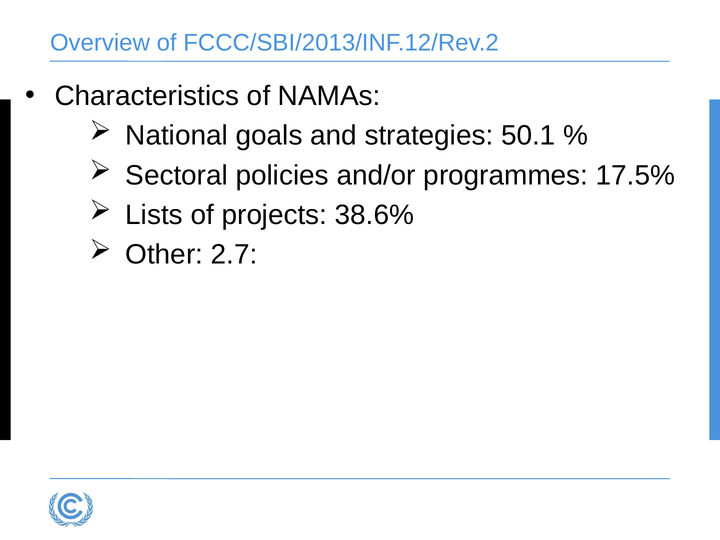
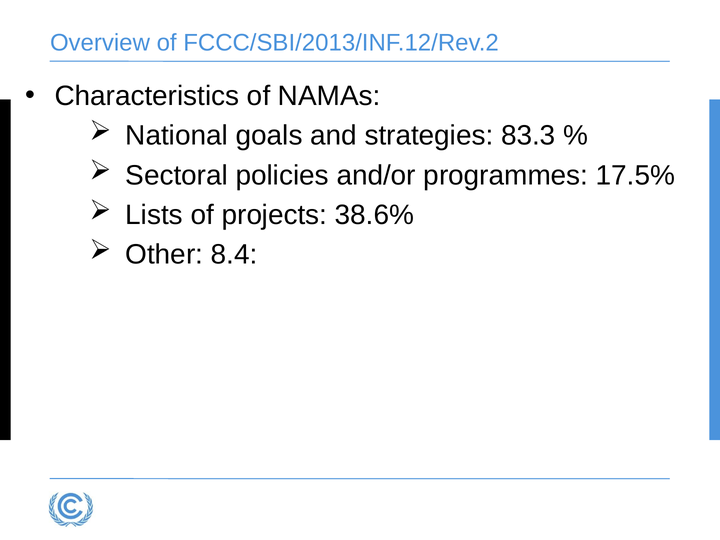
50.1: 50.1 -> 83.3 (528, 136)
2.7: 2.7 -> 8.4 (234, 255)
